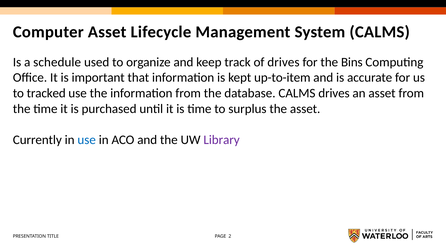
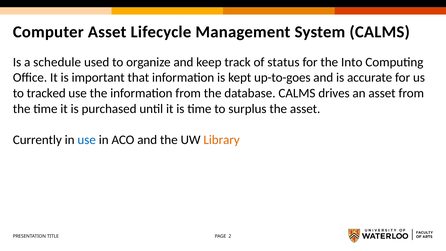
of drives: drives -> status (283, 62)
Bins: Bins -> Into (352, 62)
up-to-item: up-to-item -> up-to-goes (282, 78)
Library colour: purple -> orange (222, 140)
